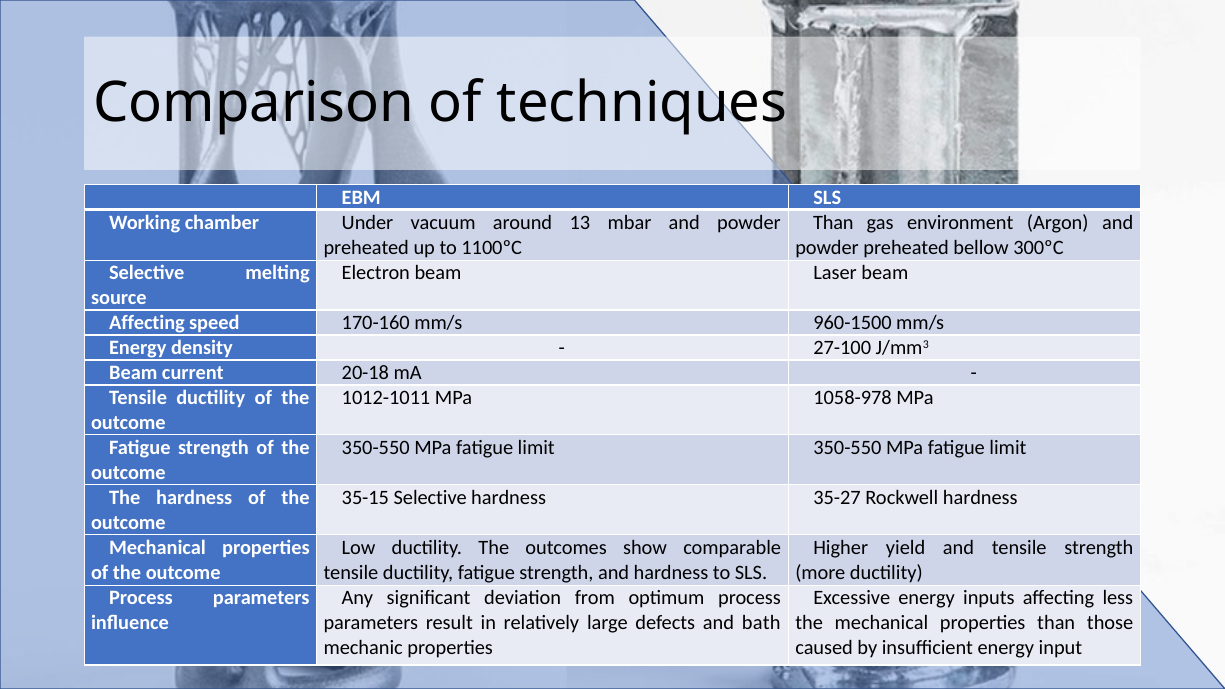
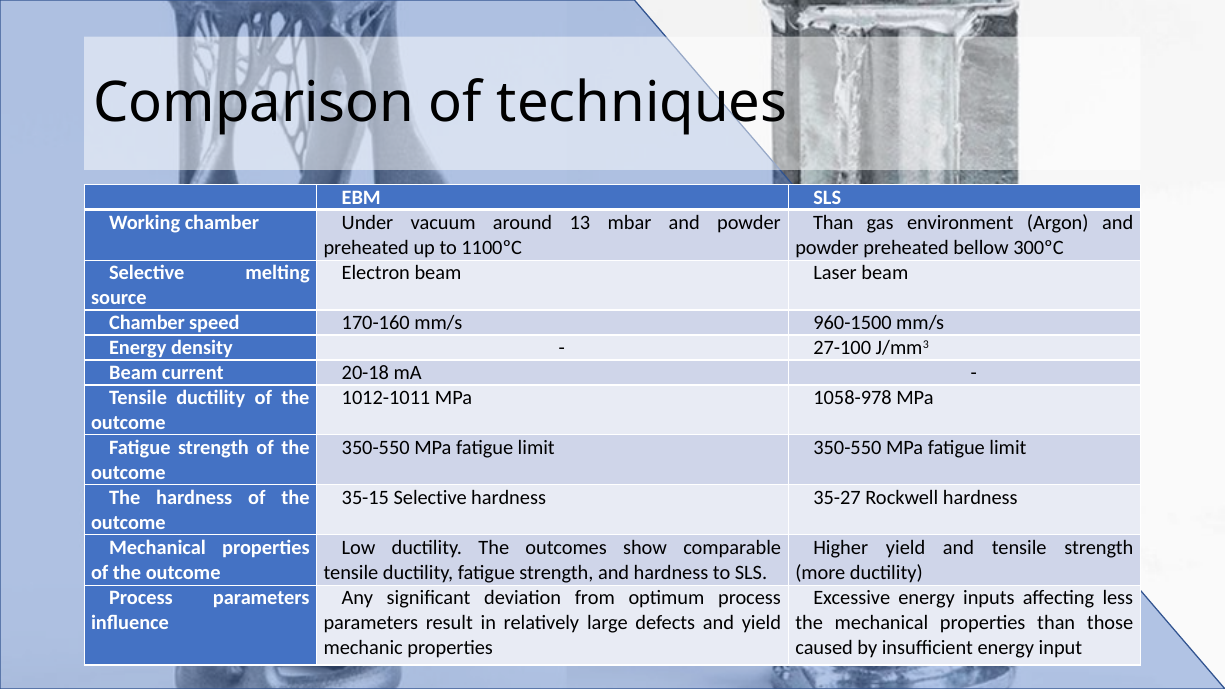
Affecting: Affecting -> Chamber (147, 323)
and bath: bath -> yield (761, 623)
